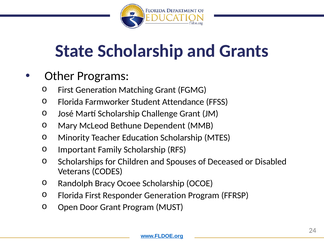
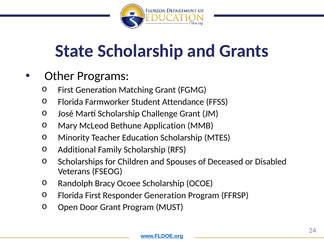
Dependent: Dependent -> Application (165, 126)
Important: Important -> Additional (77, 150)
CODES: CODES -> FSEOG (107, 171)
